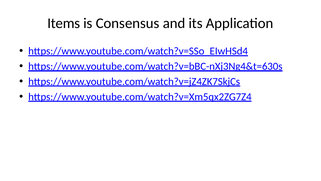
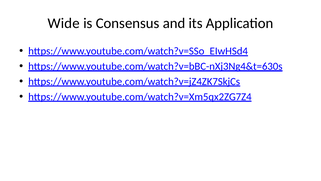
Items: Items -> Wide (64, 23)
